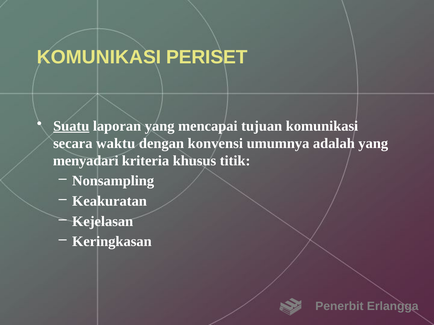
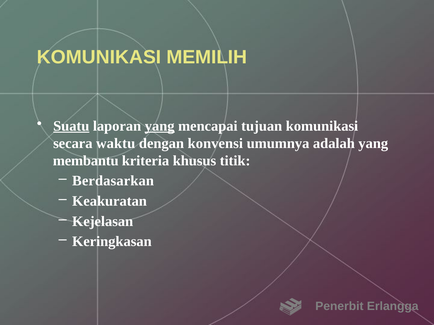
PERISET: PERISET -> MEMILIH (207, 57)
yang underline: none -> present (160, 126)
menyadari: menyadari -> membantu (86, 161)
Nonsampling: Nonsampling -> Berdasarkan (113, 181)
